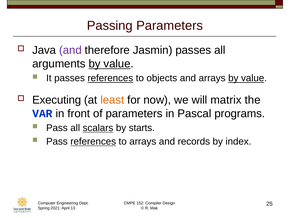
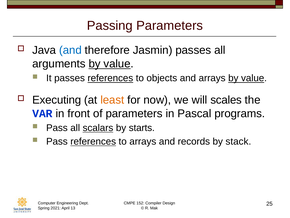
and colour: purple -> blue (70, 50)
matrix: matrix -> scales (226, 100)
index: index -> stack (238, 141)
